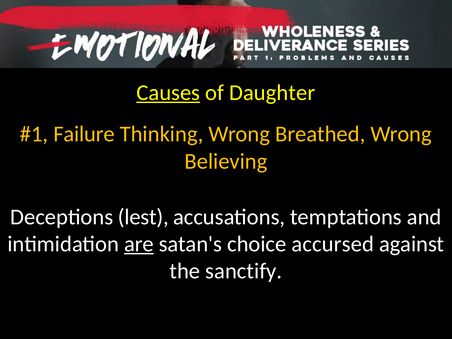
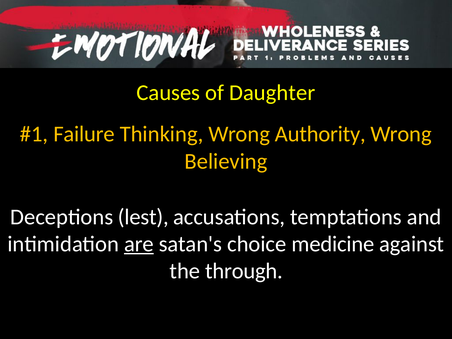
Causes underline: present -> none (168, 93)
Breathed: Breathed -> Authority (320, 134)
accursed: accursed -> medicine (333, 244)
sanctify: sanctify -> through (244, 271)
